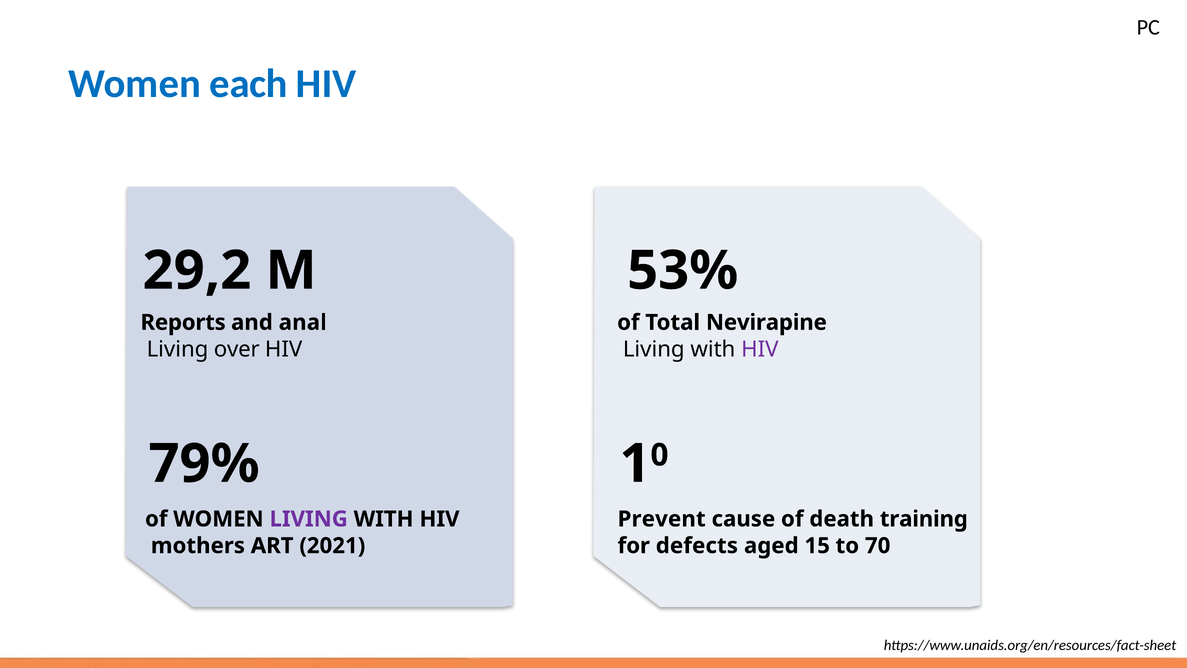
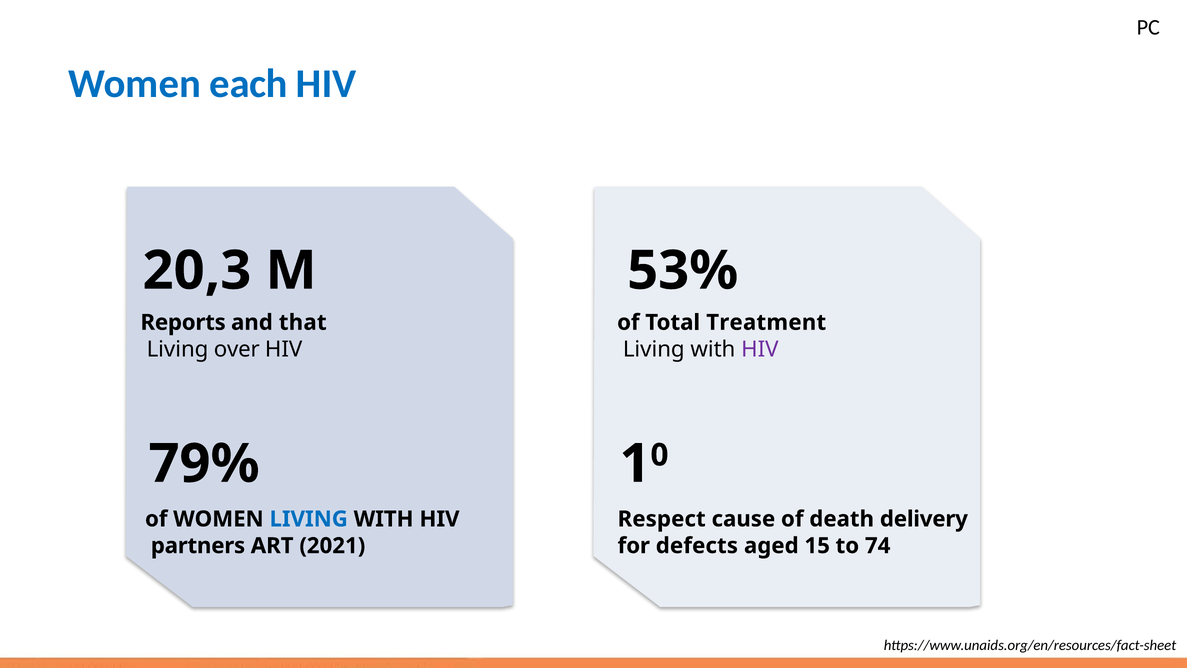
29,2: 29,2 -> 20,3 (197, 271)
anal: anal -> that (303, 322)
Nevirapine: Nevirapine -> Treatment (766, 322)
LIVING colour: purple -> blue (309, 519)
Prevent: Prevent -> Respect (662, 519)
training: training -> delivery (924, 519)
mothers: mothers -> partners (198, 546)
70: 70 -> 74 (878, 546)
